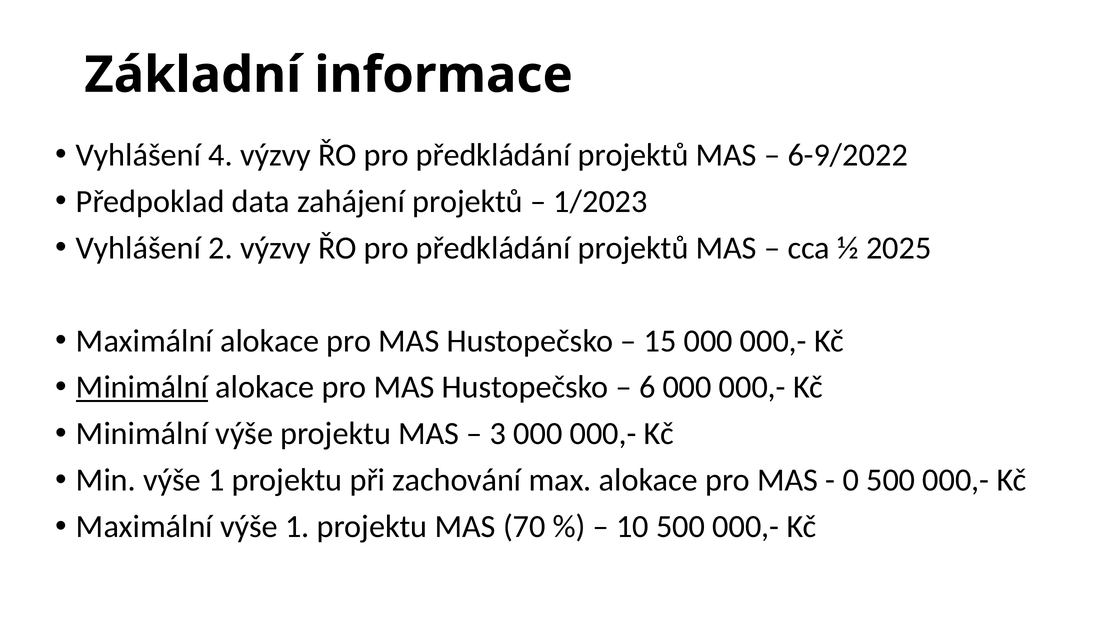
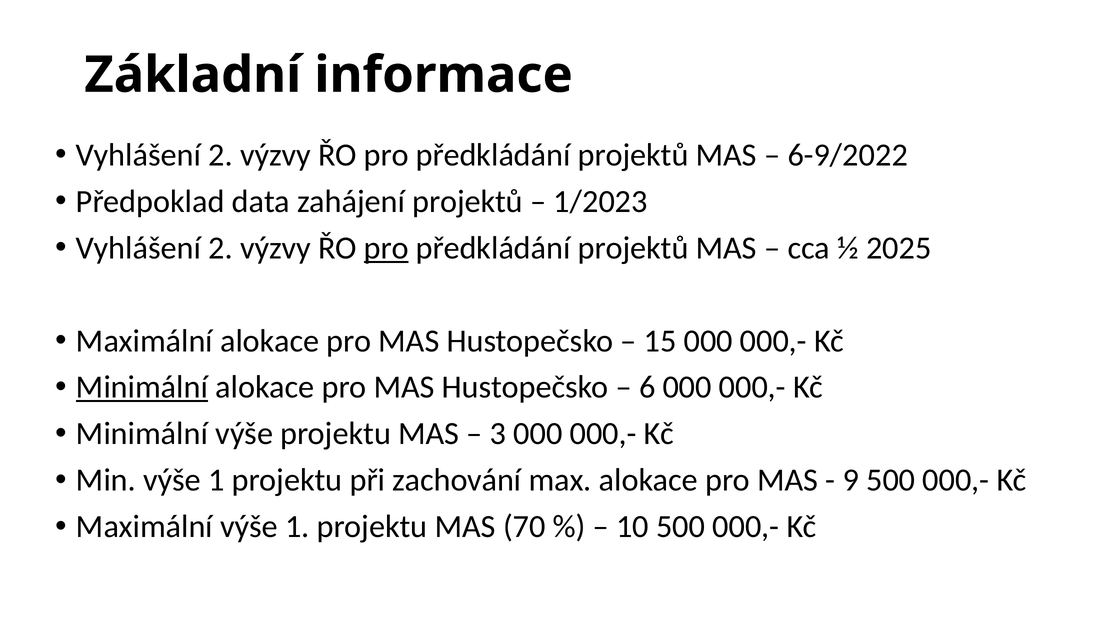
4: 4 -> 2 (220, 155)
pro underline: none -> present (386, 248)
0: 0 -> 9 (851, 480)
